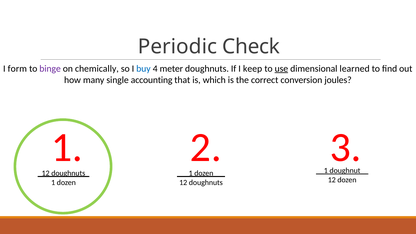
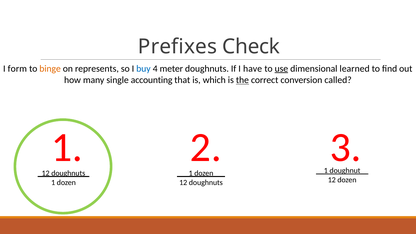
Periodic: Periodic -> Prefixes (177, 47)
binge colour: purple -> orange (50, 69)
chemically: chemically -> represents (97, 69)
keep: keep -> have (253, 69)
the underline: none -> present (242, 80)
joules: joules -> called (338, 80)
